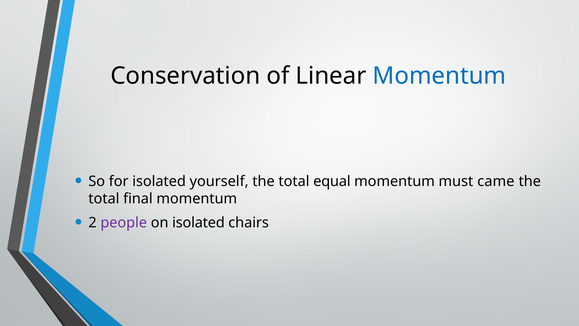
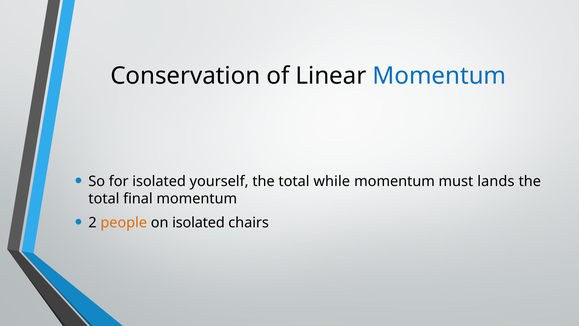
equal: equal -> while (332, 181)
came: came -> lands (496, 181)
people colour: purple -> orange (124, 222)
